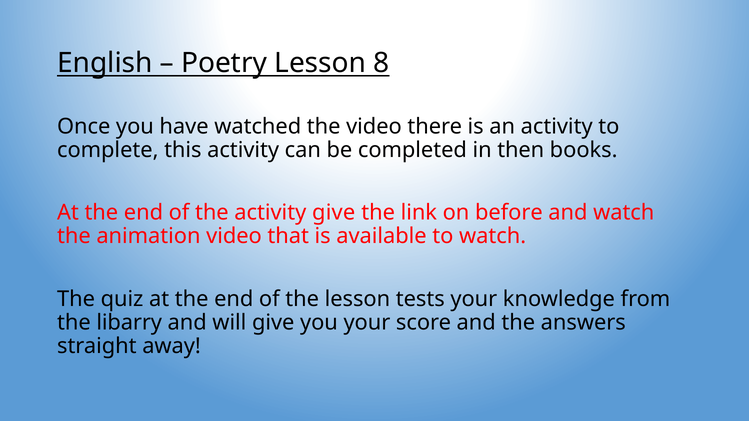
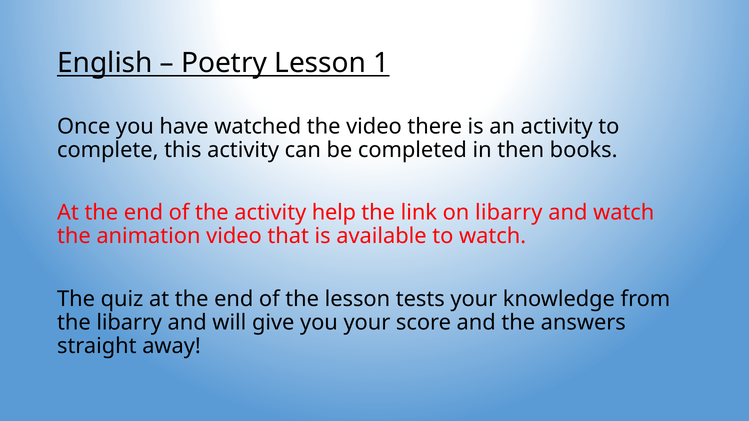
8: 8 -> 1 (381, 63)
activity give: give -> help (334, 213)
on before: before -> libarry (509, 213)
